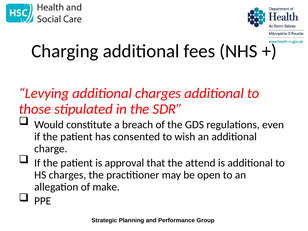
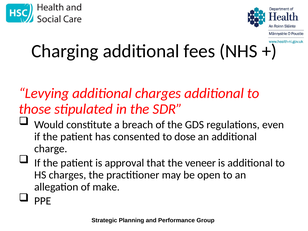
wish: wish -> dose (185, 137)
attend: attend -> veneer (200, 163)
